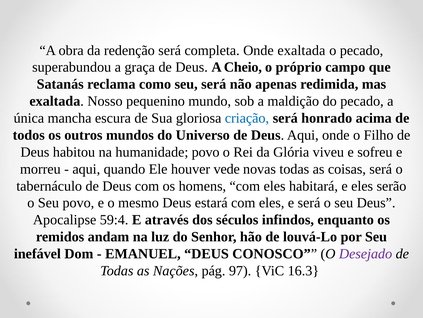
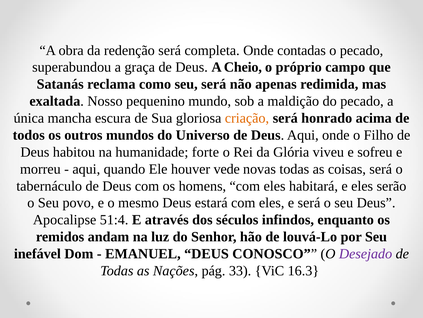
Onde exaltada: exaltada -> contadas (302, 50)
criação colour: blue -> orange (247, 118)
humanidade povo: povo -> forte (205, 152)
59:4: 59:4 -> 51:4 (114, 219)
97: 97 -> 33 (240, 270)
